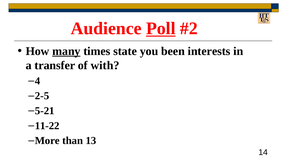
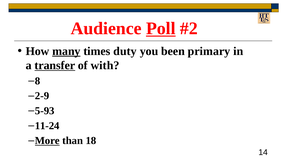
state: state -> duty (125, 51)
interests: interests -> primary (209, 51)
transfer underline: none -> present (55, 65)
4: 4 -> 8 (38, 81)
2-5: 2-5 -> 2-9 (42, 96)
5-21: 5-21 -> 5-93 (45, 111)
11-22: 11-22 -> 11-24 (47, 126)
More underline: none -> present (47, 140)
13: 13 -> 18 (91, 140)
